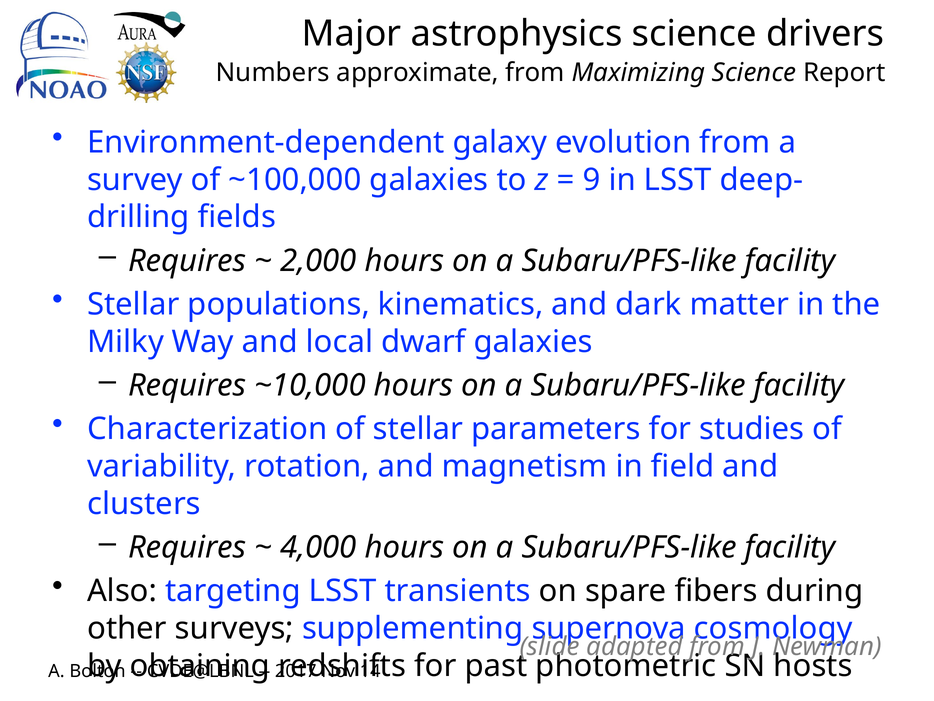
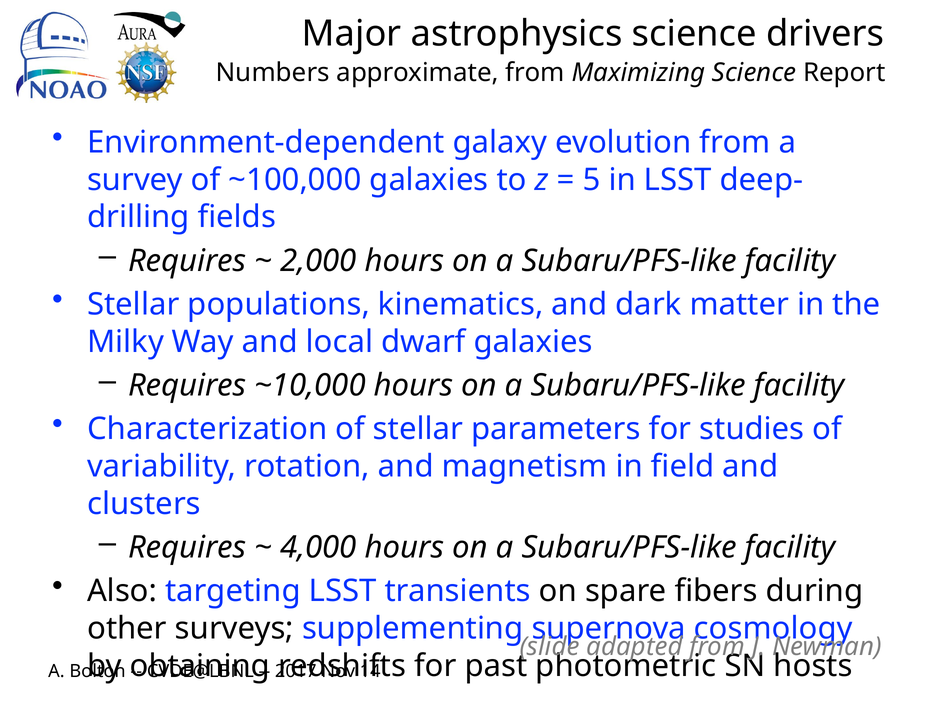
9: 9 -> 5 (592, 180)
